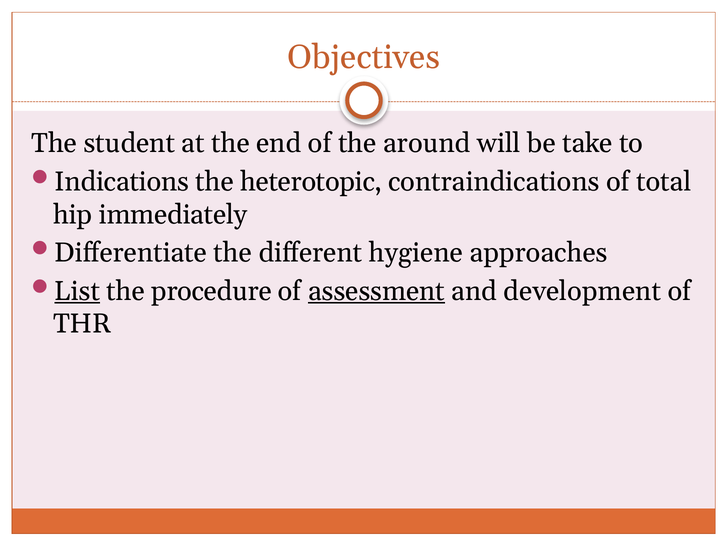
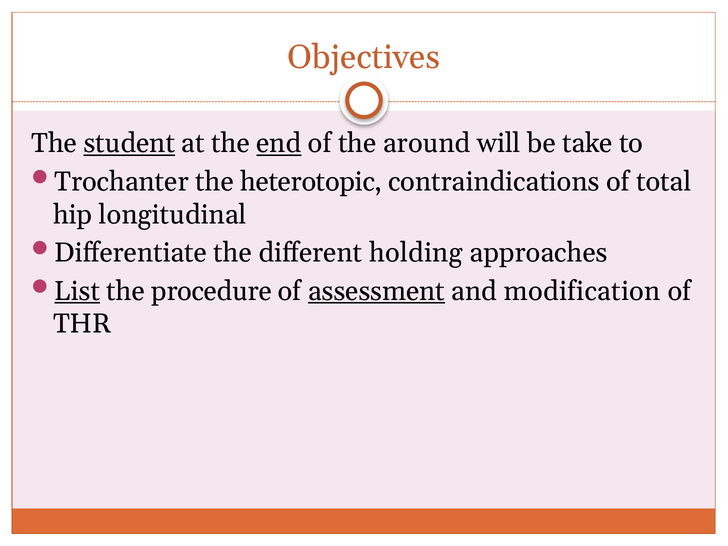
student underline: none -> present (129, 143)
end underline: none -> present (279, 143)
Indications: Indications -> Trochanter (122, 182)
immediately: immediately -> longitudinal (173, 215)
hygiene: hygiene -> holding (416, 253)
development: development -> modification (582, 291)
